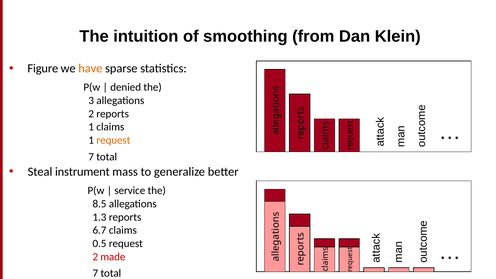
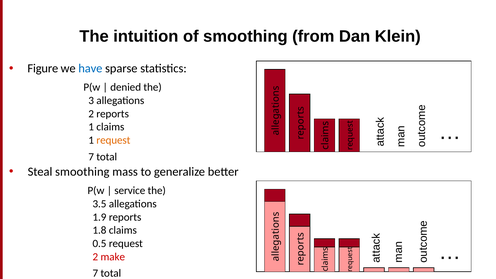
have colour: orange -> blue (90, 69)
Steal instrument: instrument -> smoothing (82, 172)
8.5: 8.5 -> 3.5 (99, 204)
1.3: 1.3 -> 1.9 (99, 217)
6.7: 6.7 -> 1.8 (99, 230)
made: made -> make (113, 257)
